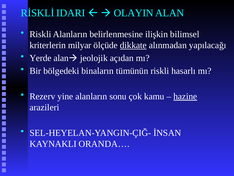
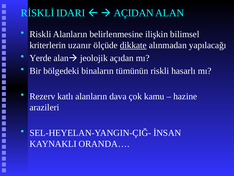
OLAYIN: OLAYIN -> AÇIDAN (134, 13)
milyar: milyar -> uzanır (80, 45)
yine: yine -> katlı (65, 96)
sonu: sonu -> dava (118, 96)
hazine underline: present -> none (185, 96)
